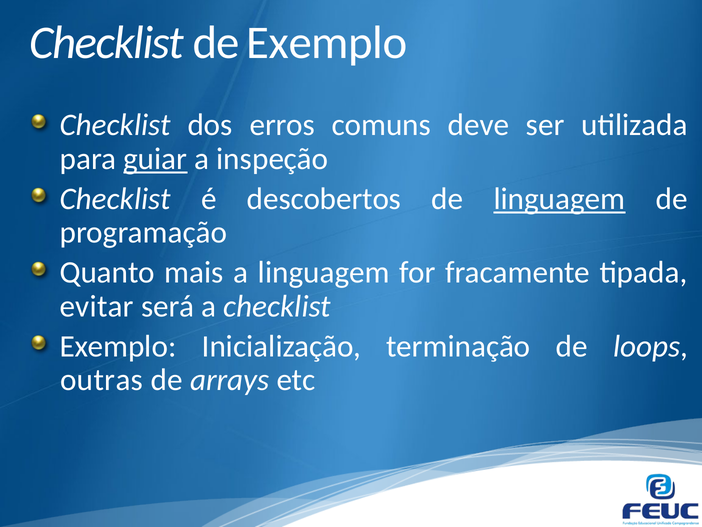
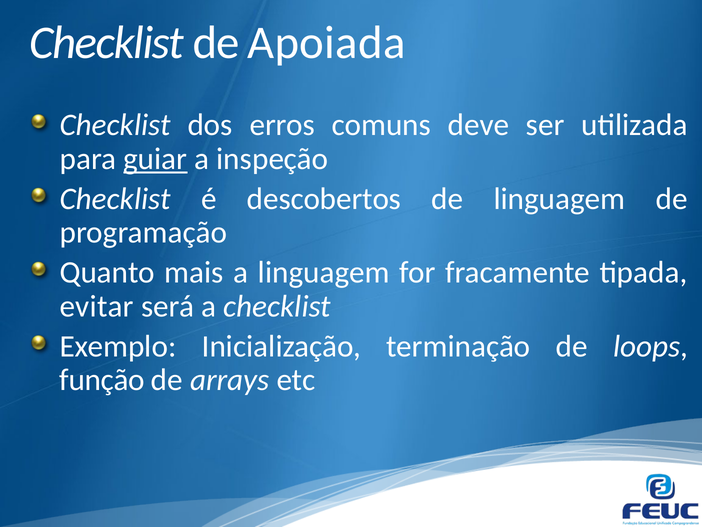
de Exemplo: Exemplo -> Apoiada (326, 43)
linguagem underline: present -> none (560, 199)
outras: outras -> função (102, 380)
